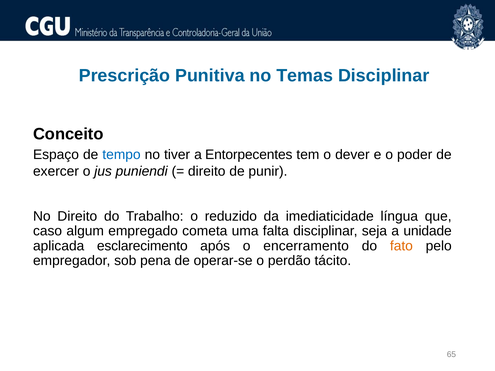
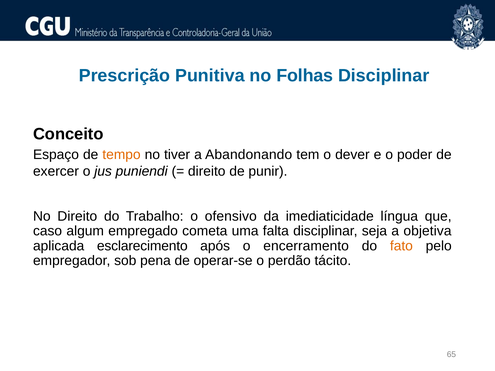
Temas: Temas -> Folhas (305, 76)
tempo colour: blue -> orange (121, 155)
Entorpecentes: Entorpecentes -> Abandonando (249, 155)
reduzido: reduzido -> ofensivo (231, 216)
unidade: unidade -> objetiva (427, 231)
